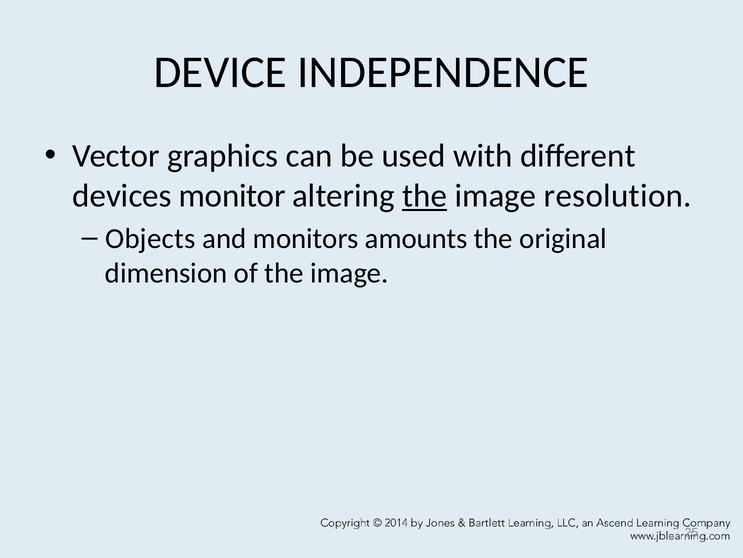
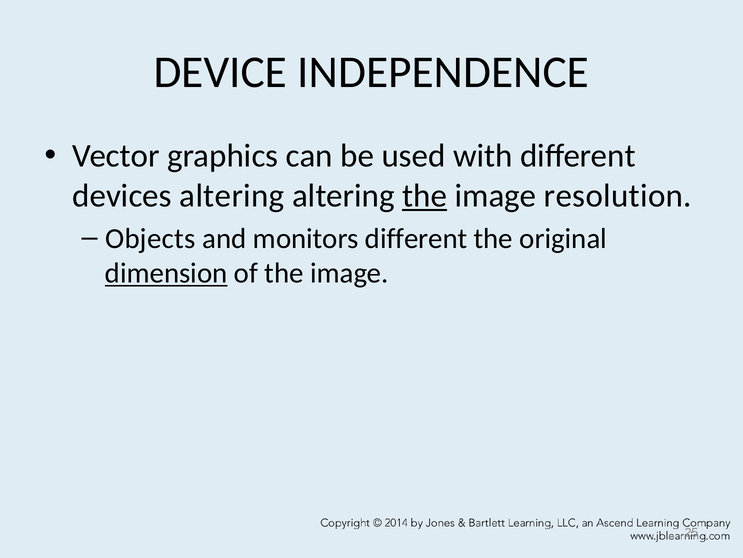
devices monitor: monitor -> altering (232, 196)
monitors amounts: amounts -> different (416, 238)
dimension underline: none -> present (166, 273)
